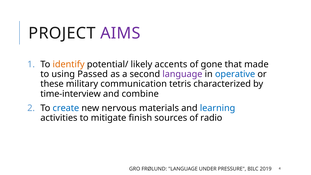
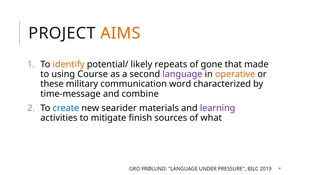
AIMS colour: purple -> orange (120, 33)
accents: accents -> repeats (171, 64)
Passed: Passed -> Course (93, 74)
operative colour: blue -> orange (235, 74)
tetris: tetris -> word (180, 84)
time-interview: time-interview -> time-message (71, 94)
nervous: nervous -> searider (119, 108)
learning colour: blue -> purple (218, 108)
radio: radio -> what (211, 118)
